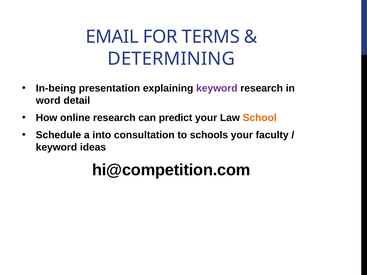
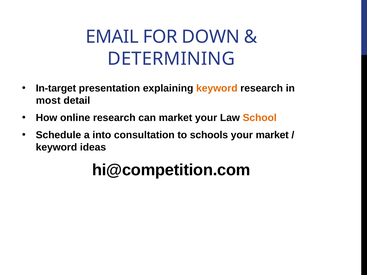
TERMS: TERMS -> DOWN (211, 37)
In-being: In-being -> In-target (56, 88)
keyword colour: purple -> orange (217, 88)
word: word -> most (48, 101)
can predict: predict -> market (175, 118)
your faculty: faculty -> market (272, 135)
